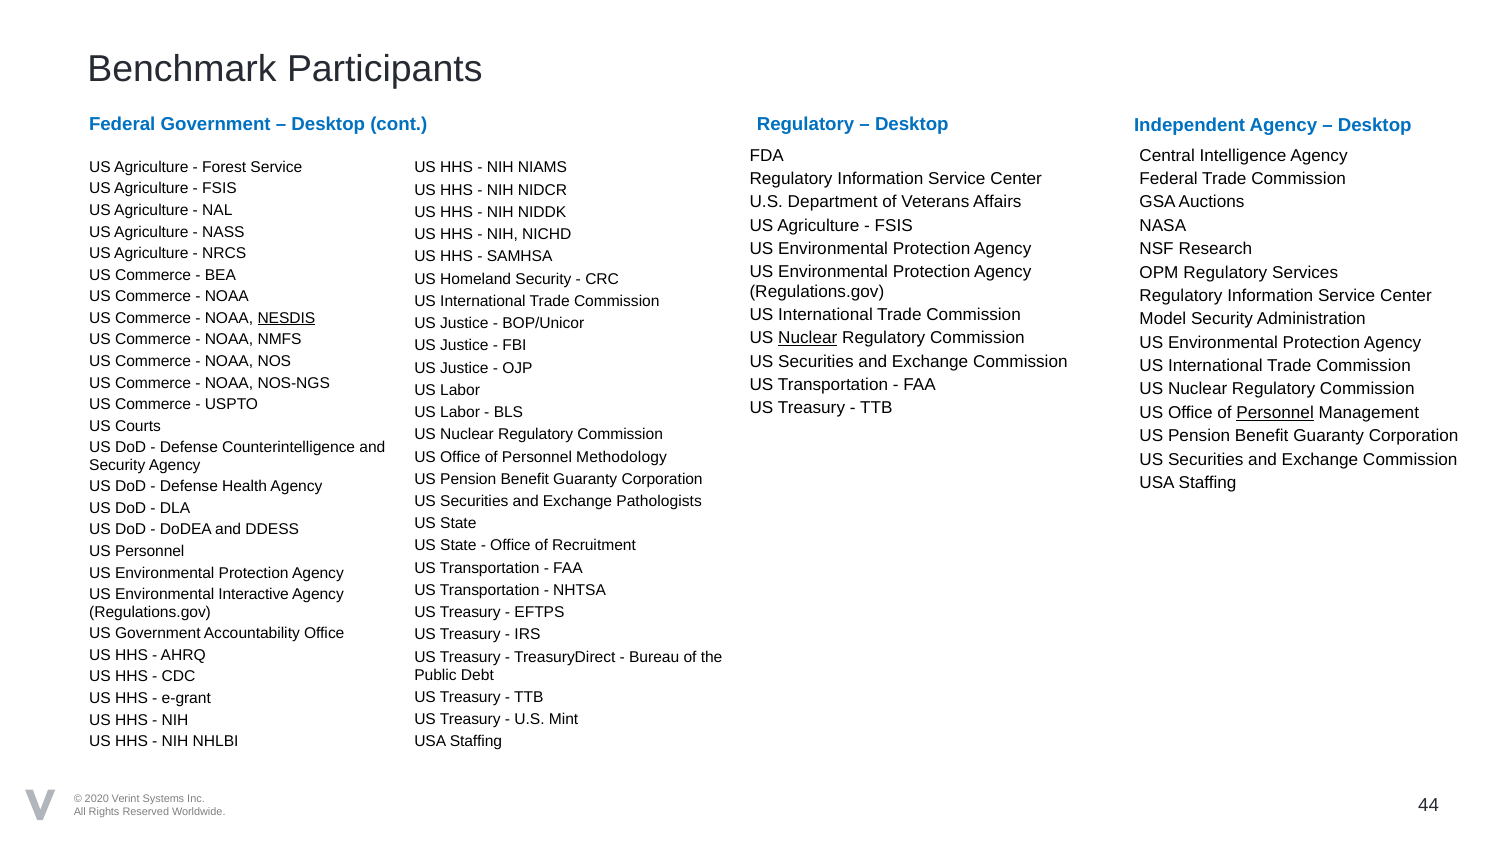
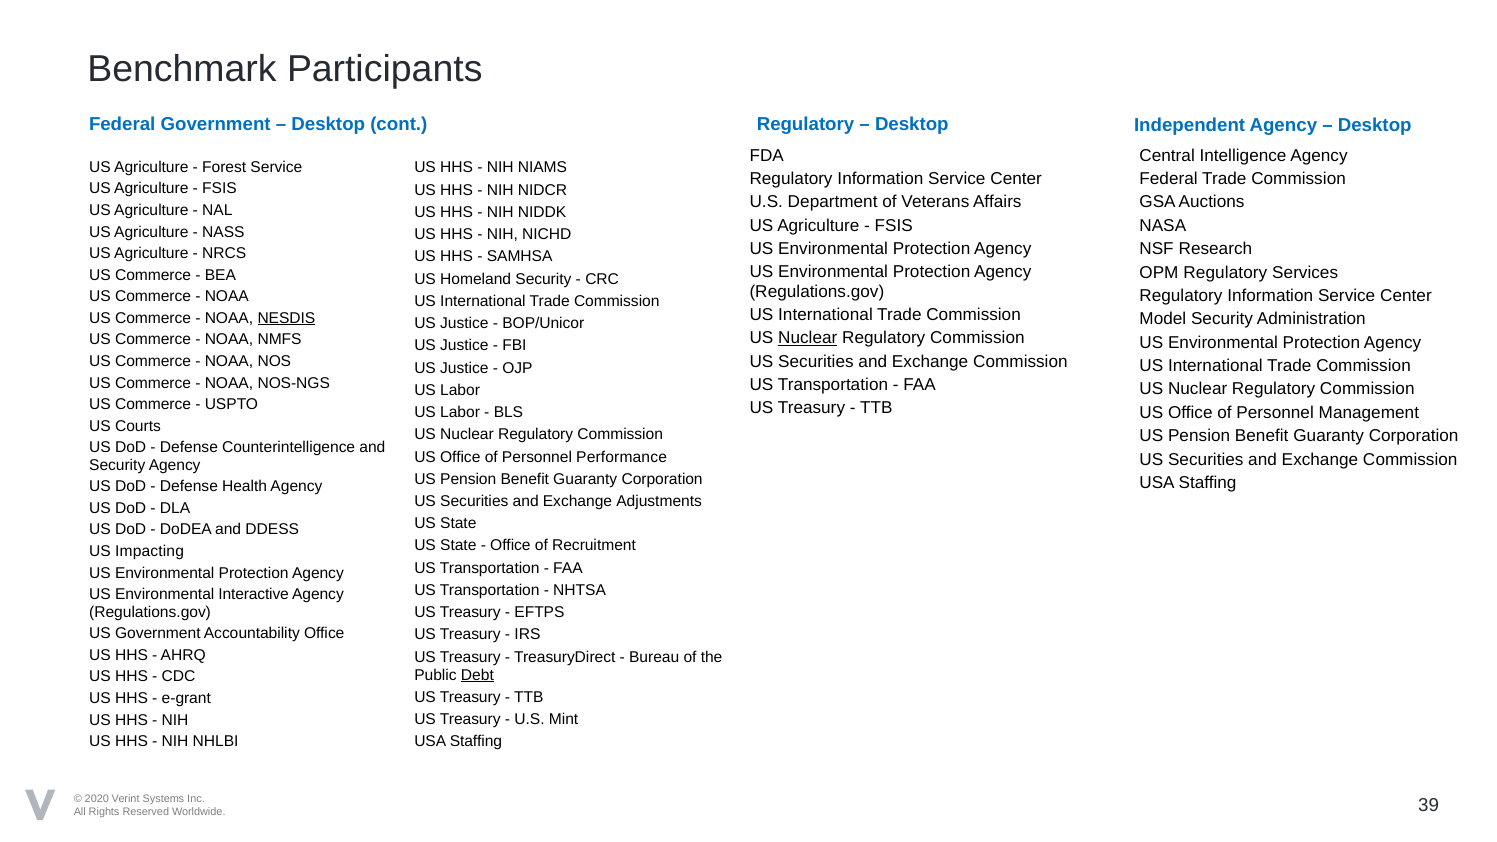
Personnel underline: present -> none (1275, 413)
Methodology: Methodology -> Performance (622, 457)
Pathologists: Pathologists -> Adjustments (659, 501)
US Personnel: Personnel -> Impacting (150, 551)
Debt underline: none -> present (477, 675)
44: 44 -> 39 (1429, 806)
